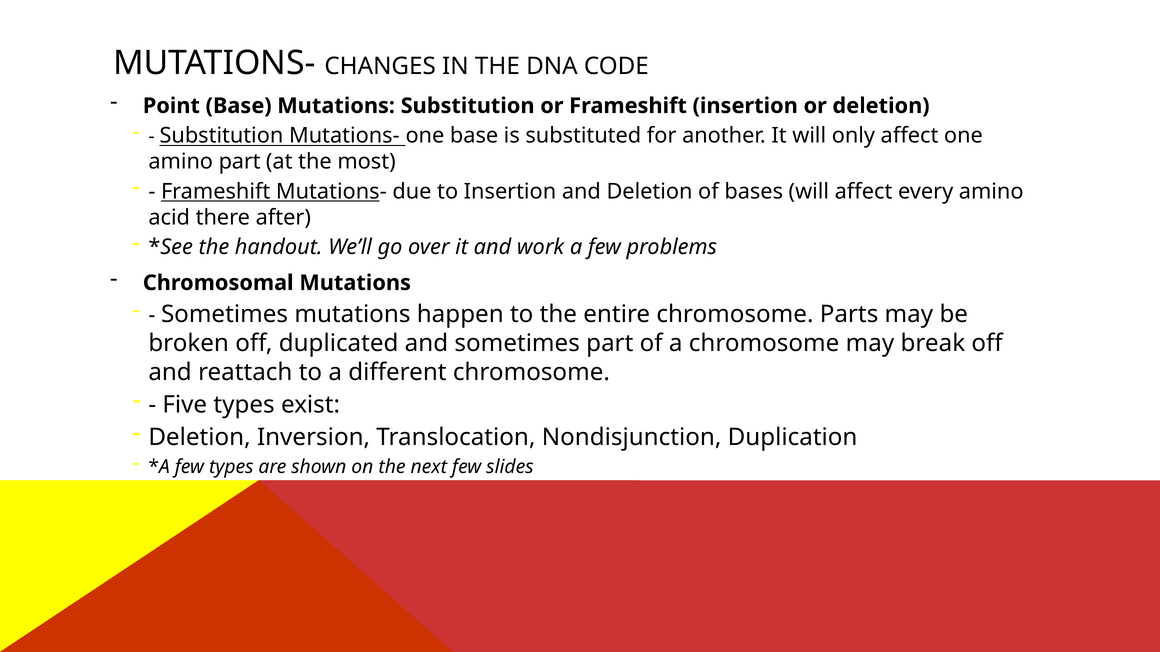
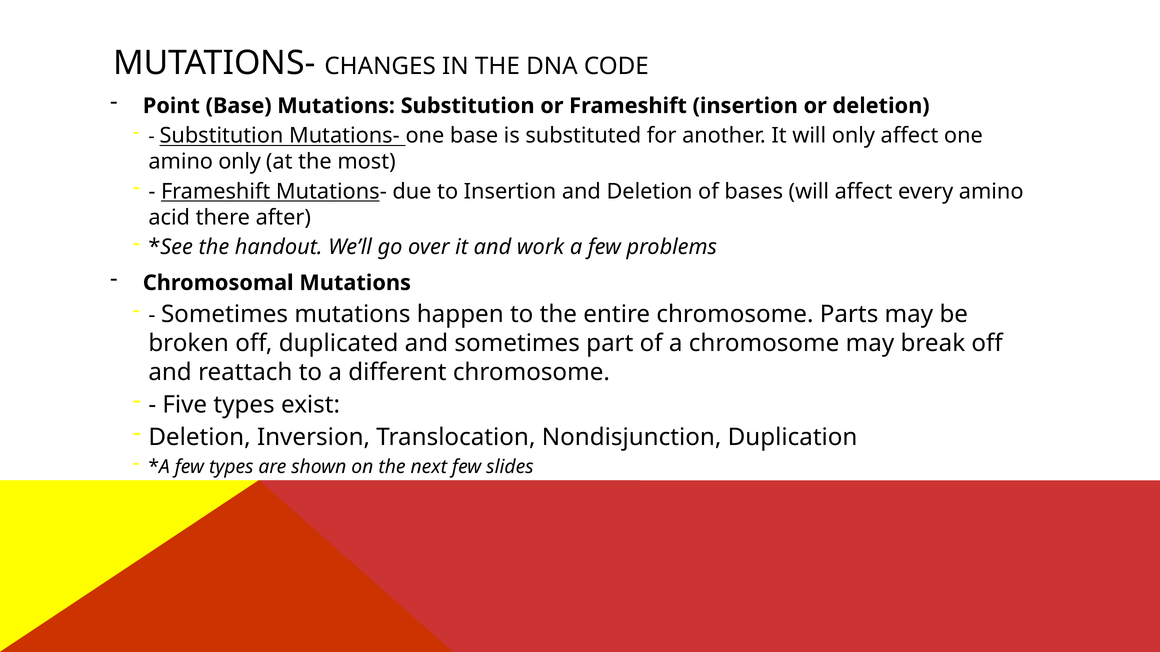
amino part: part -> only (240, 162)
